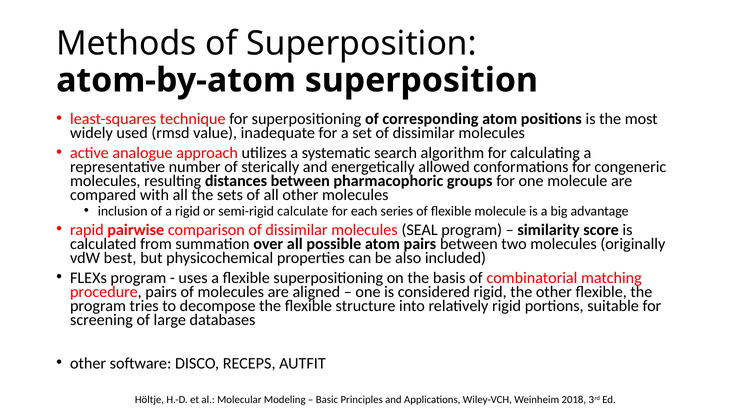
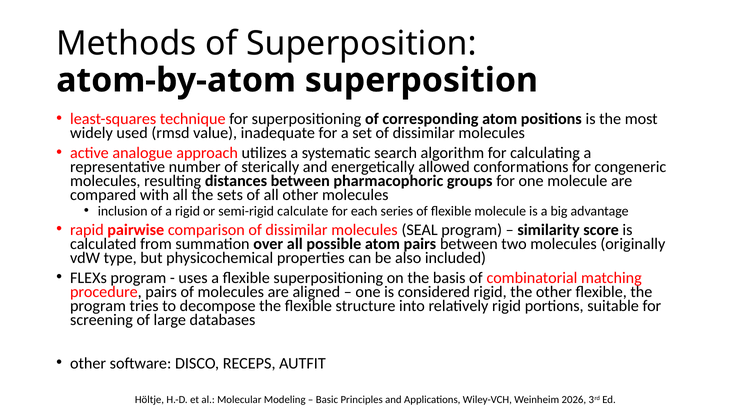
best: best -> type (120, 258)
2018: 2018 -> 2026 (574, 400)
